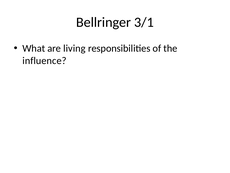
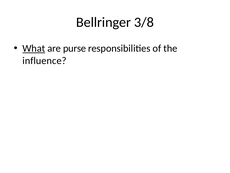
3/1: 3/1 -> 3/8 (144, 22)
What underline: none -> present (34, 48)
living: living -> purse (75, 48)
